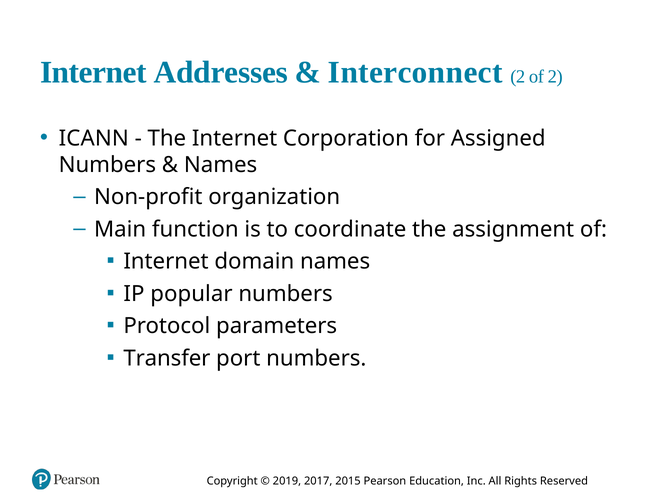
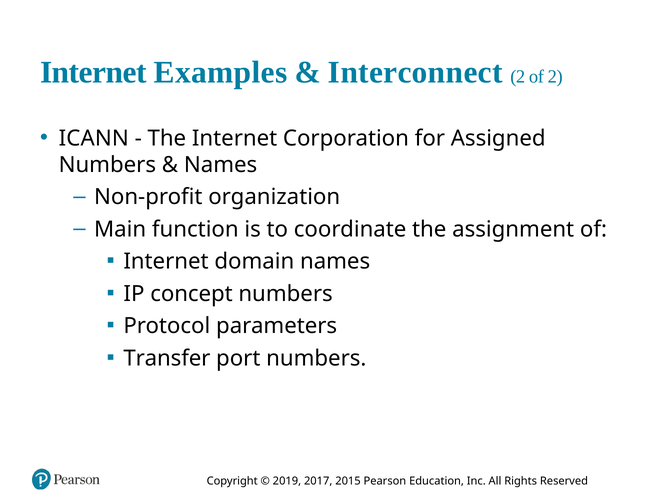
Addresses: Addresses -> Examples (221, 72)
popular: popular -> concept (192, 294)
